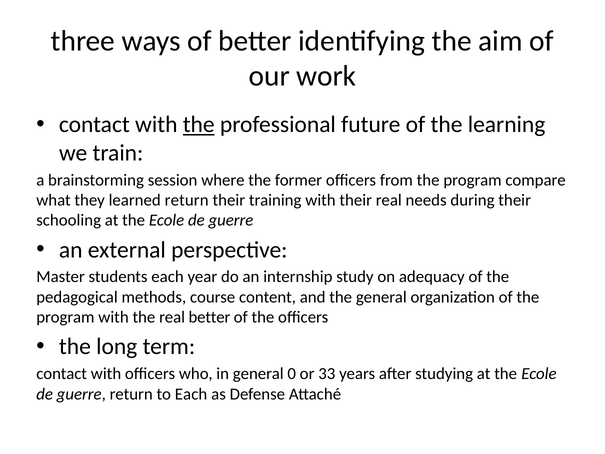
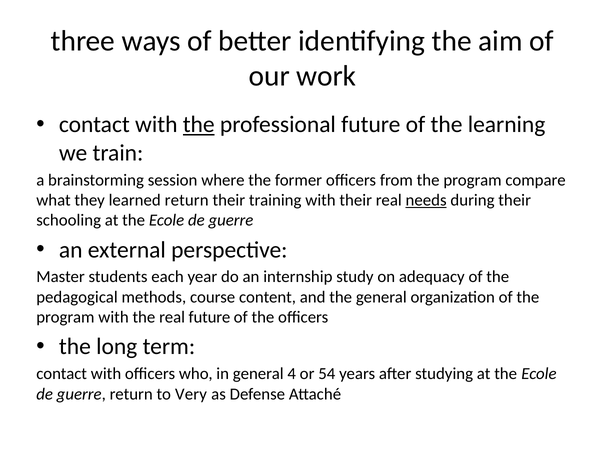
needs underline: none -> present (426, 200)
real better: better -> future (209, 317)
0: 0 -> 4 (292, 374)
33: 33 -> 54 (327, 374)
to Each: Each -> Very (191, 394)
